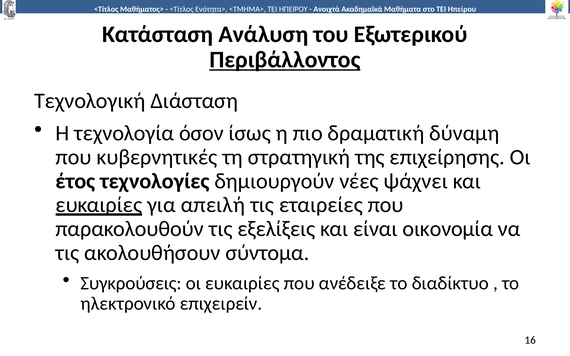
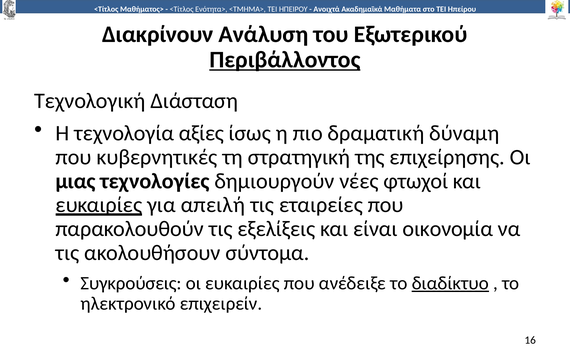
Κατάσταση: Κατάσταση -> Διακρίνουν (158, 34)
όσον: όσον -> αξίες (201, 133)
έτος: έτος -> μιας (75, 181)
ψάχνει: ψάχνει -> φτωχοί (416, 181)
διαδίκτυο underline: none -> present (450, 283)
